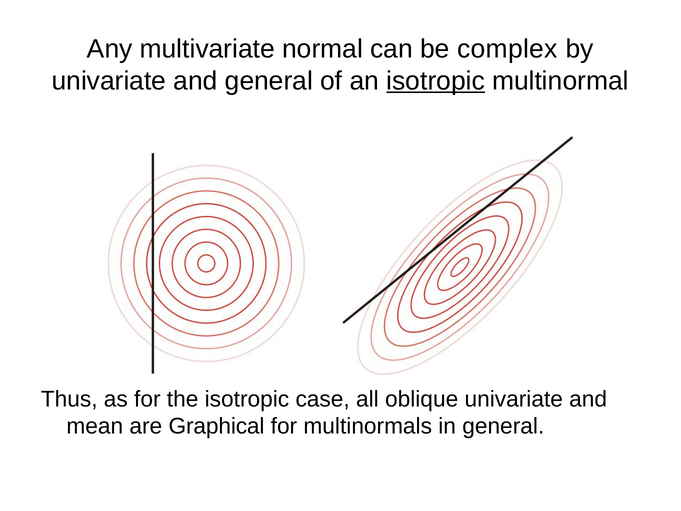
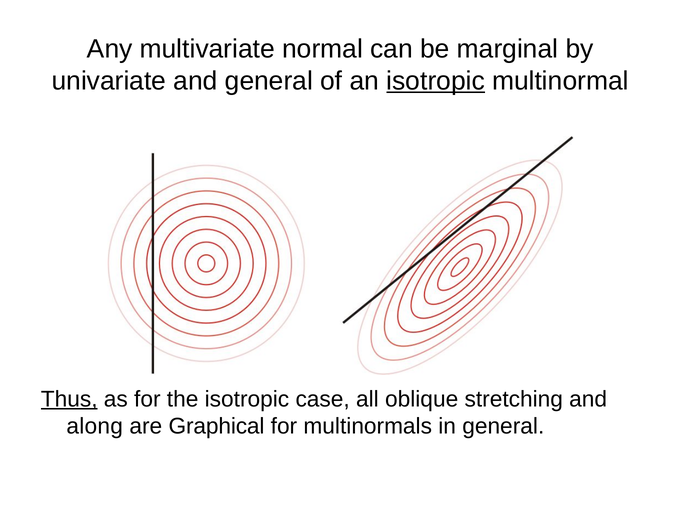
complex: complex -> marginal (508, 49)
Thus underline: none -> present (69, 399)
oblique univariate: univariate -> stretching (514, 399)
mean: mean -> along (95, 426)
